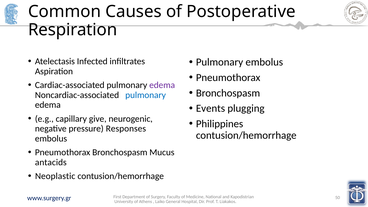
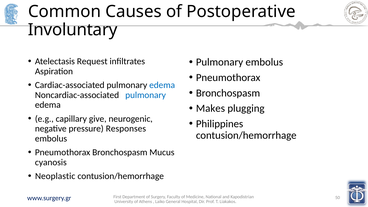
Respiration: Respiration -> Involuntary (73, 30)
Infected: Infected -> Request (92, 61)
edema colour: purple -> blue (162, 85)
Events: Events -> Makes (210, 108)
antacids: antacids -> cyanosis (51, 162)
